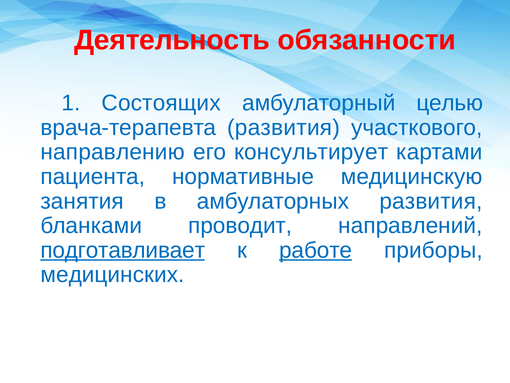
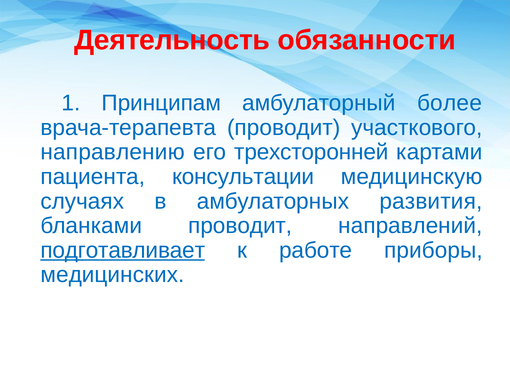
Состоящих: Состоящих -> Принципам (161, 103)
целью: целью -> более (450, 103)
врача-терапевта развития: развития -> проводит (284, 127)
консультирует: консультирует -> трехсторонней (311, 152)
нормативные: нормативные -> консультации (243, 176)
занятия: занятия -> случаях (82, 201)
работе underline: present -> none (316, 250)
